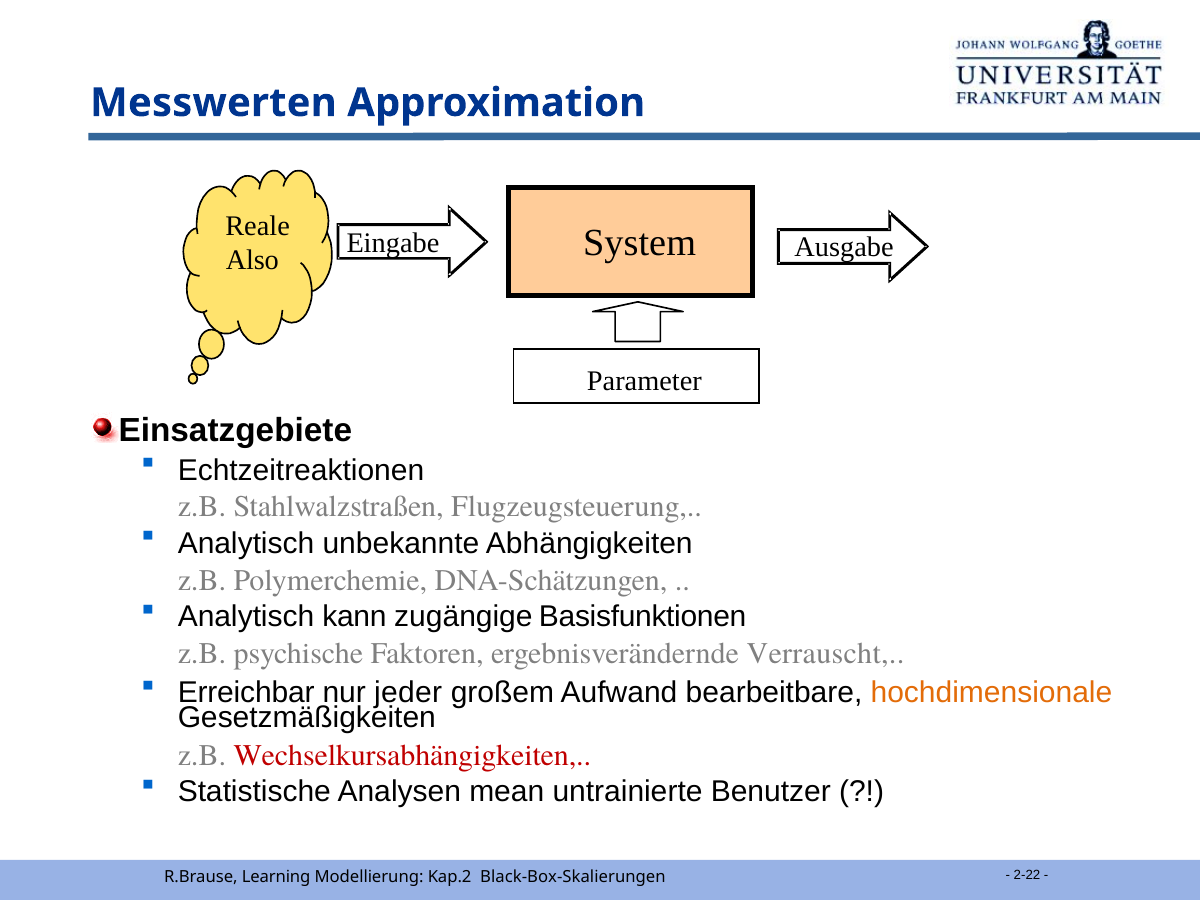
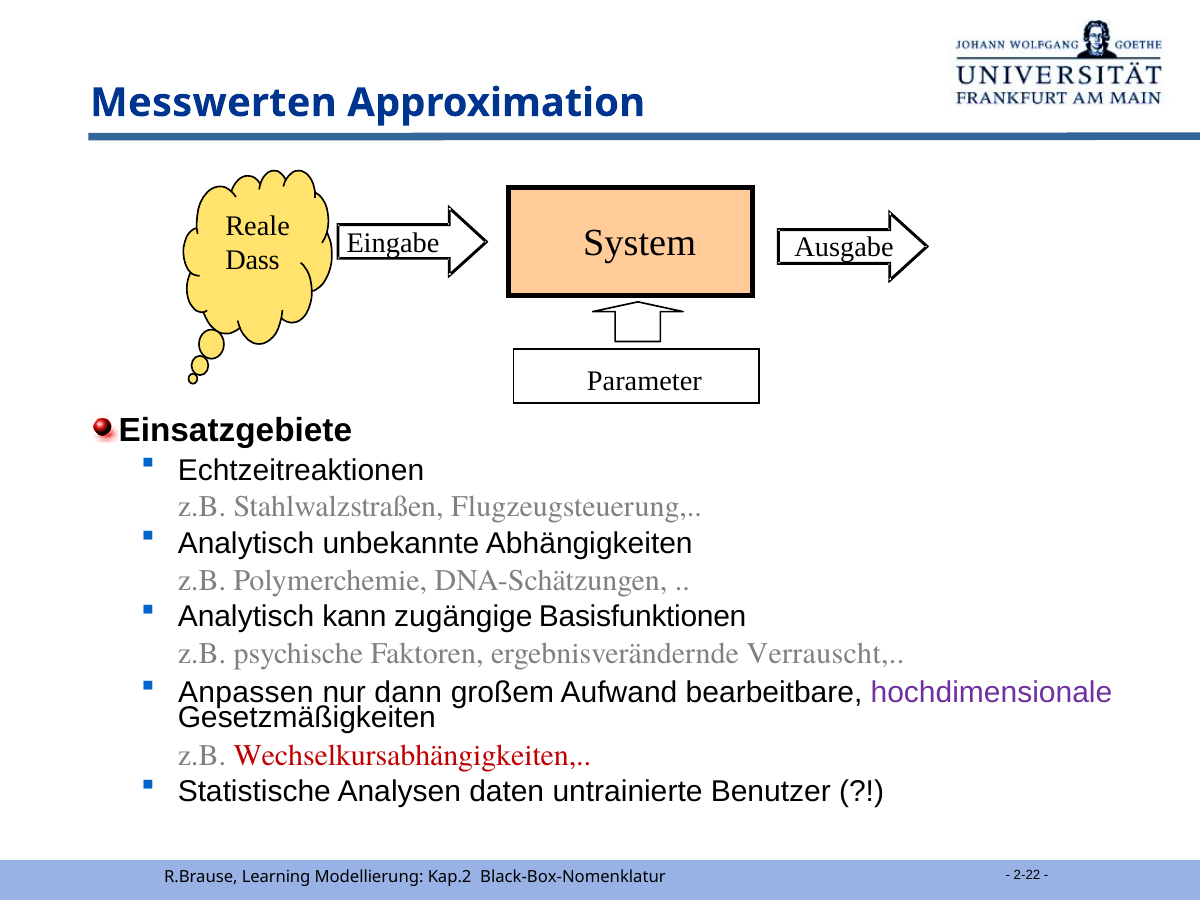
Also: Also -> Dass (252, 260)
Erreichbar: Erreichbar -> Anpassen (246, 693)
jeder: jeder -> dann (408, 693)
hochdimensionale colour: orange -> purple (991, 693)
mean: mean -> daten (507, 792)
Black-Box-Skalierungen: Black-Box-Skalierungen -> Black-Box-Nomenklatur (573, 877)
